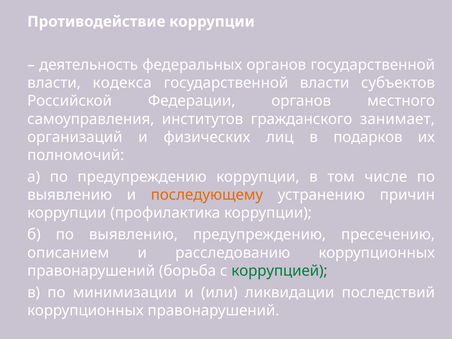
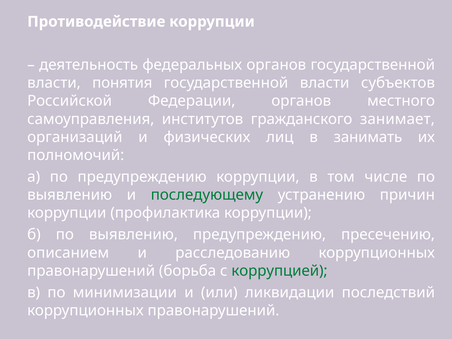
кодекса: кодекса -> понятия (122, 83)
подарков: подарков -> занимать (368, 137)
последующему colour: orange -> green (207, 195)
